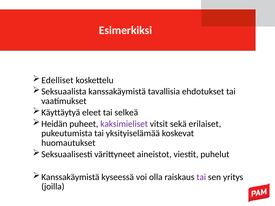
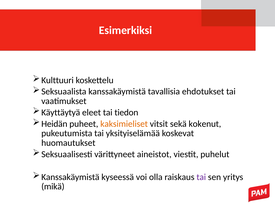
Edelliset: Edelliset -> Kulttuuri (57, 80)
selkeä: selkeä -> tiedon (126, 113)
kaksimieliset colour: purple -> orange (124, 124)
erilaiset: erilaiset -> kokenut (205, 124)
joilla: joilla -> mikä (53, 187)
